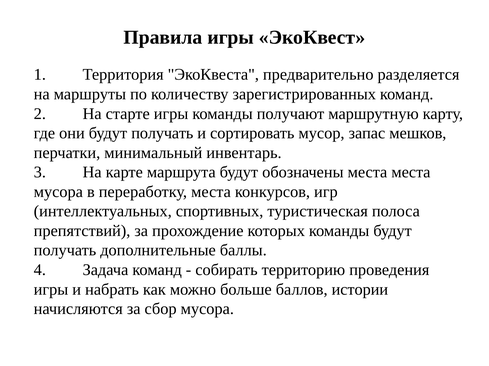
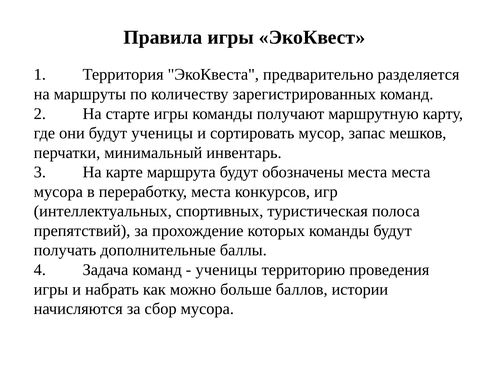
они будут получать: получать -> ученицы (162, 133)
собирать: собирать -> ученицы (226, 270)
